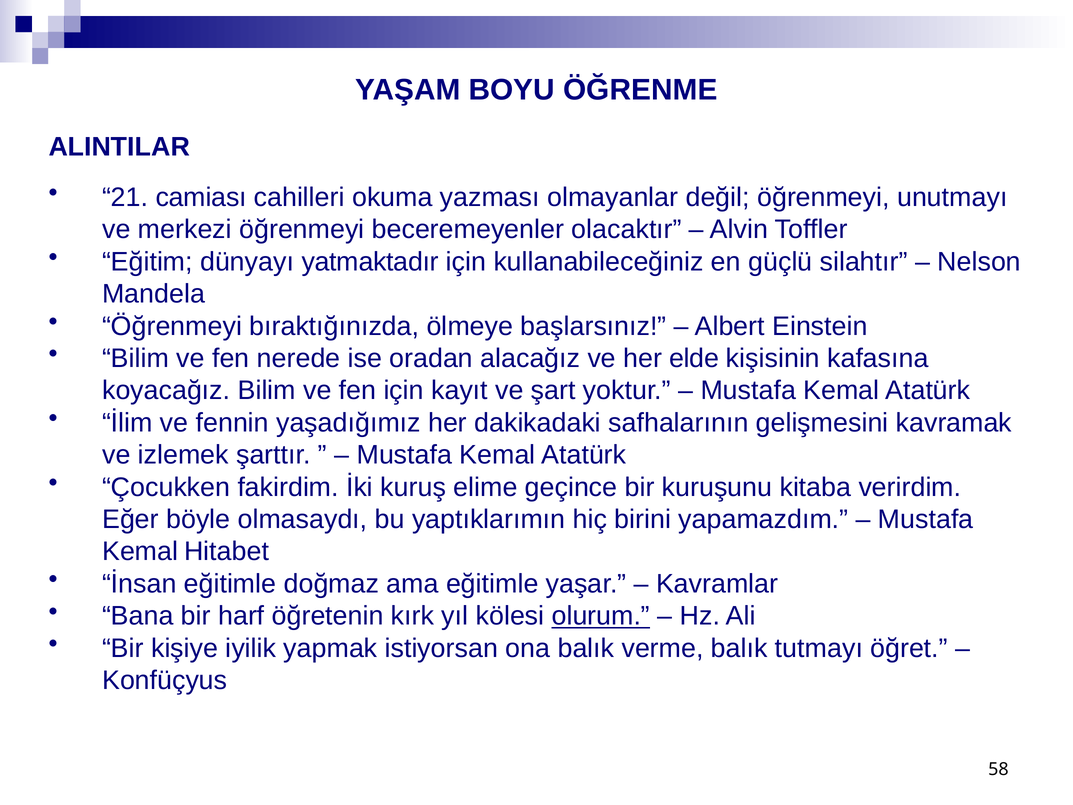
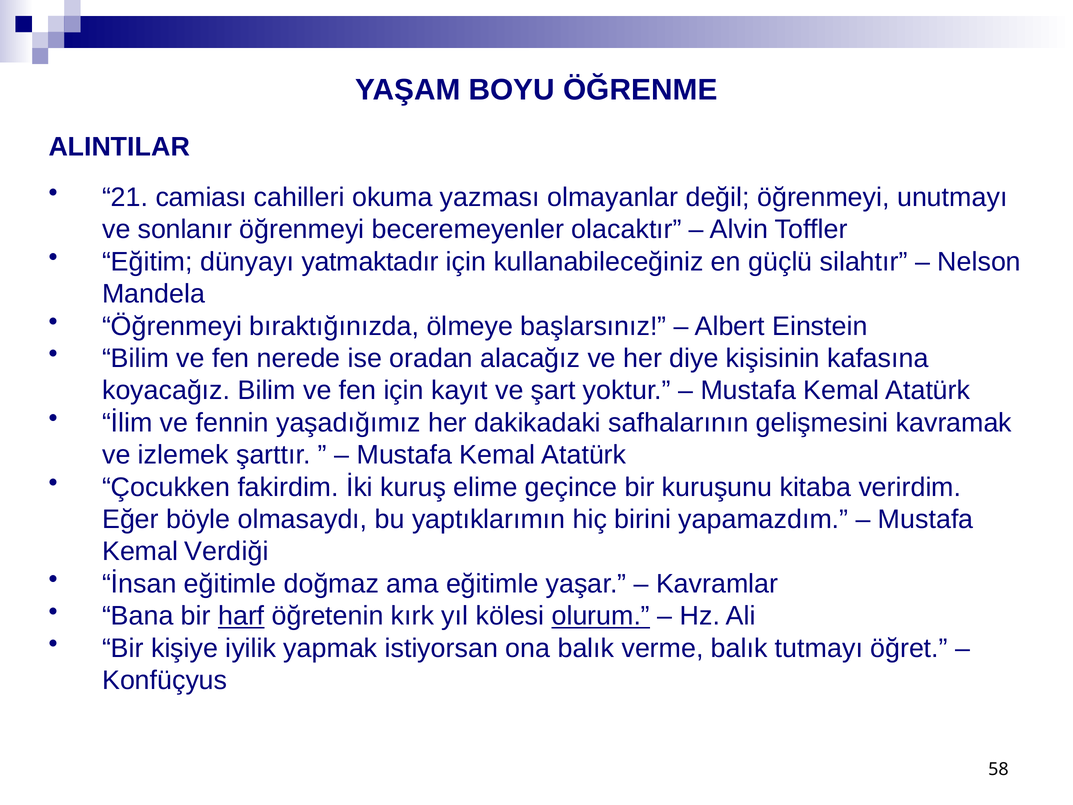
merkezi: merkezi -> sonlanır (185, 230)
elde: elde -> diye (694, 358)
Hitabet: Hitabet -> Verdiği (226, 551)
harf underline: none -> present (241, 616)
